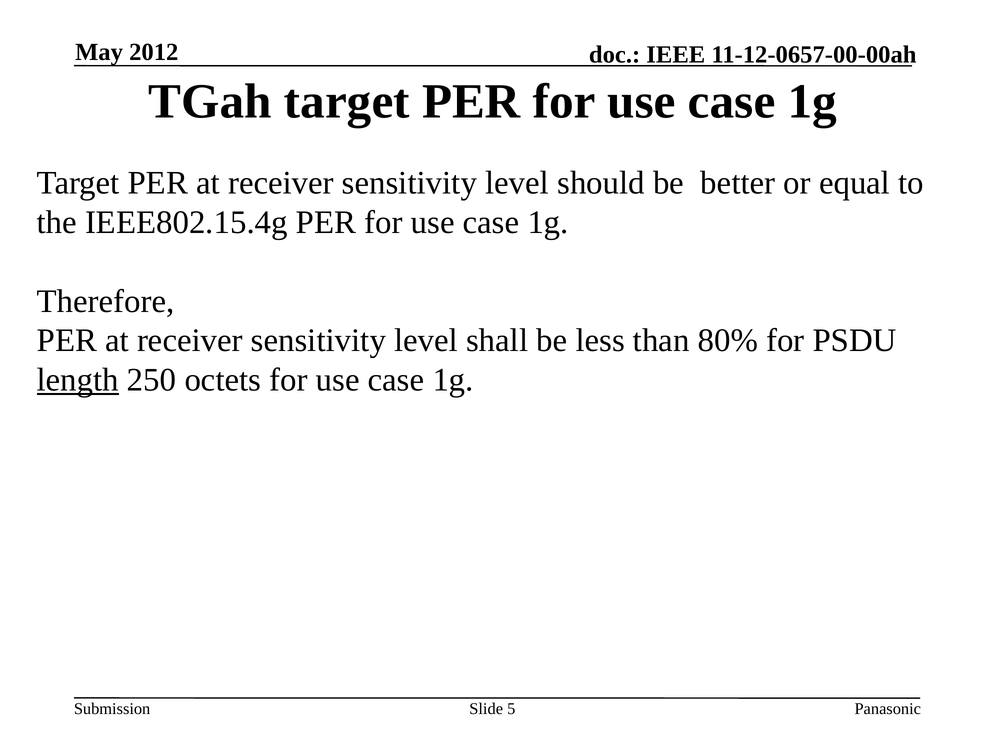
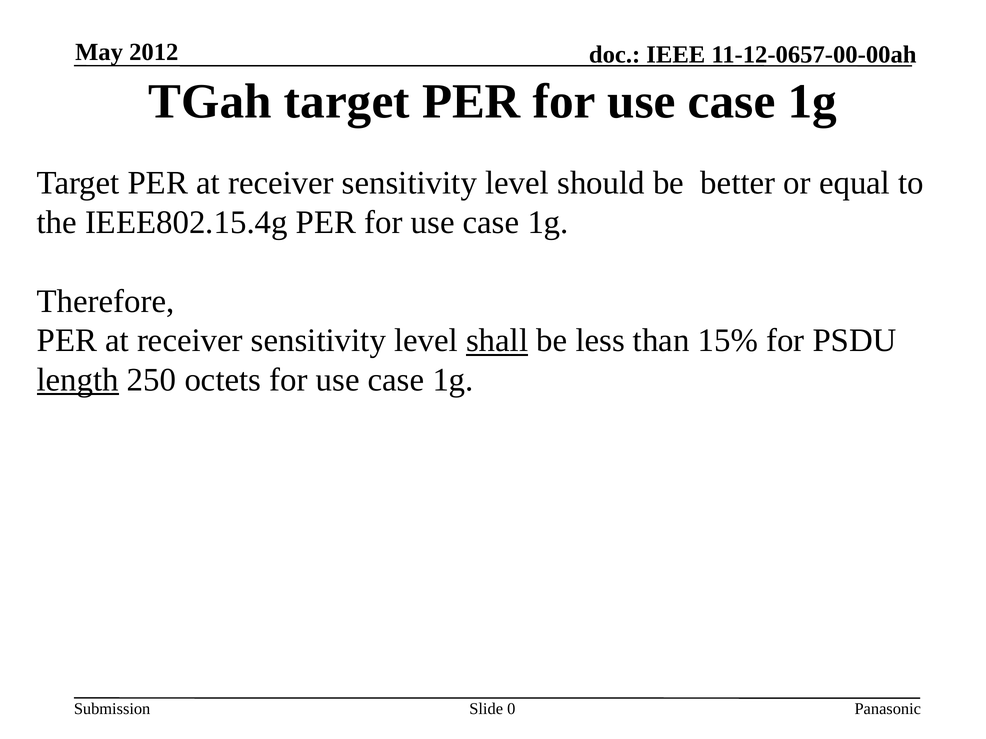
shall underline: none -> present (497, 341)
80%: 80% -> 15% (728, 341)
5: 5 -> 0 (511, 709)
